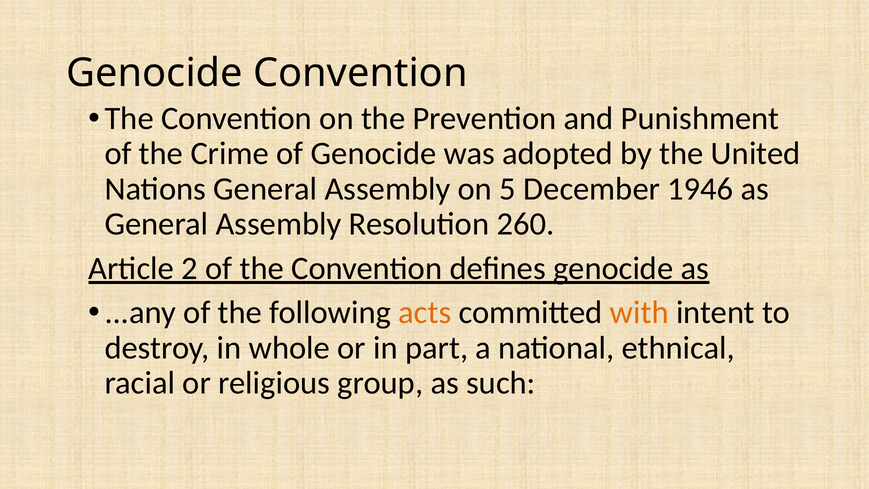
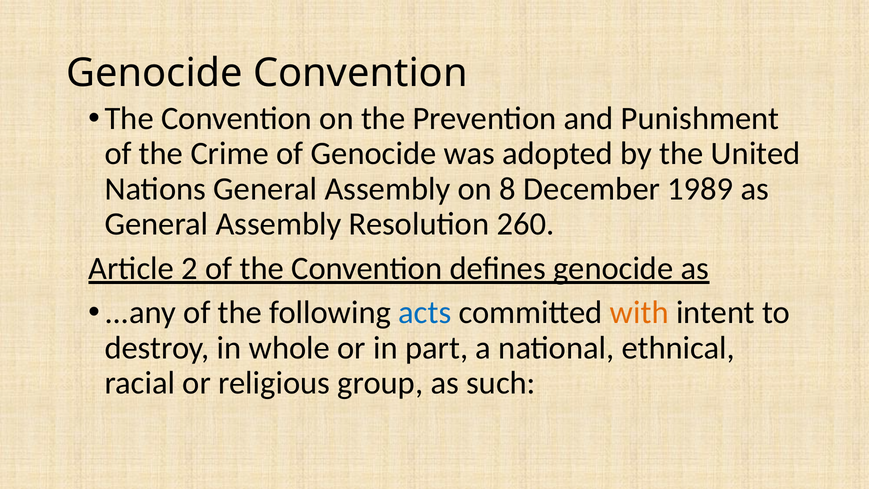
5: 5 -> 8 (508, 189)
1946: 1946 -> 1989 (700, 189)
acts colour: orange -> blue (425, 313)
